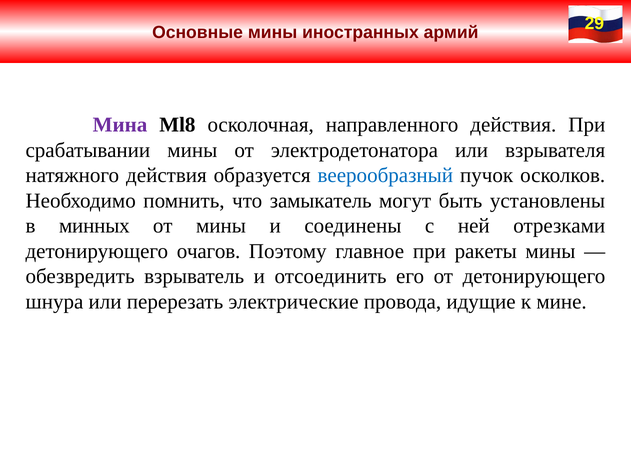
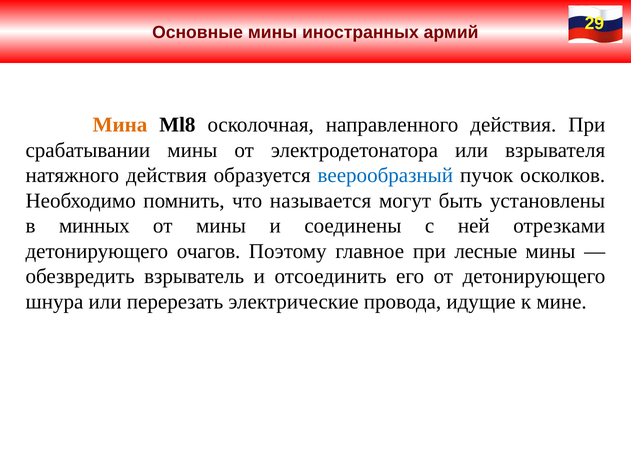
Мина colour: purple -> orange (120, 125)
замыкатель: замыкатель -> называется (321, 200)
ракеты: ракеты -> лесные (486, 251)
